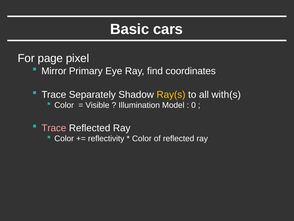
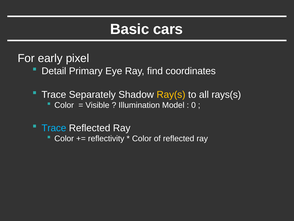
page: page -> early (50, 58)
Mirror: Mirror -> Detail (54, 71)
with(s: with(s -> rays(s (226, 94)
Trace colour: pink -> light blue (54, 128)
